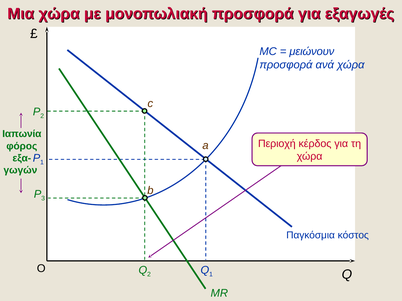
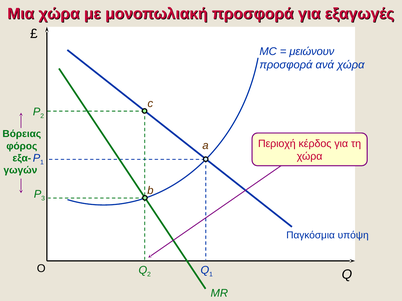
Ιαπωνία: Ιαπωνία -> Βόρειας (22, 134)
κόστος: κόστος -> υπόψη (353, 235)
